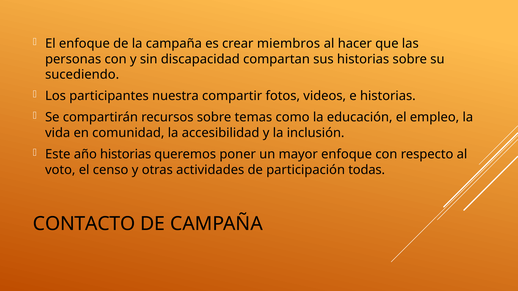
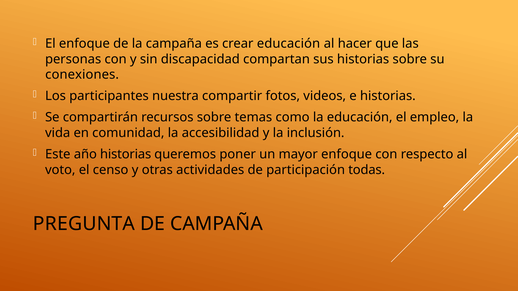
crear miembros: miembros -> educación (289, 44)
sucediendo: sucediendo -> conexiones (82, 75)
CONTACTO: CONTACTO -> PREGUNTA (84, 224)
